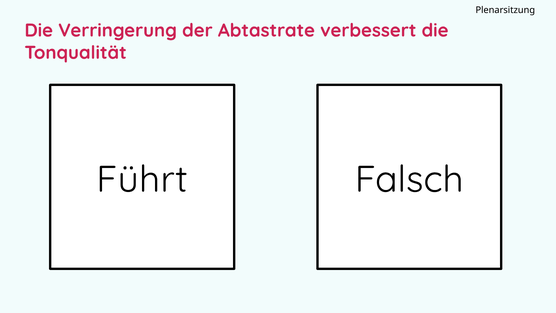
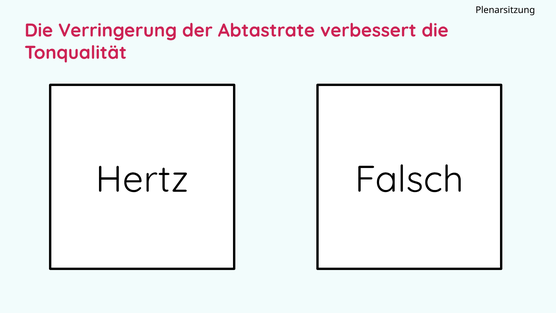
Führt: Führt -> Hertz (142, 179)
